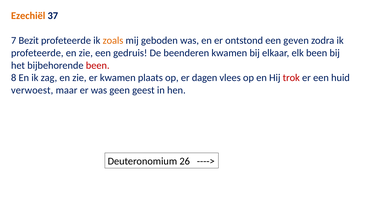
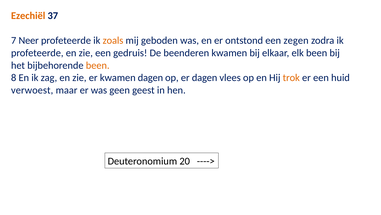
Bezit: Bezit -> Neer (29, 40)
geven: geven -> zegen (296, 40)
been colour: red -> orange (98, 65)
kwamen plaats: plaats -> dagen (150, 78)
trok colour: red -> orange (291, 78)
26: 26 -> 20 (185, 161)
